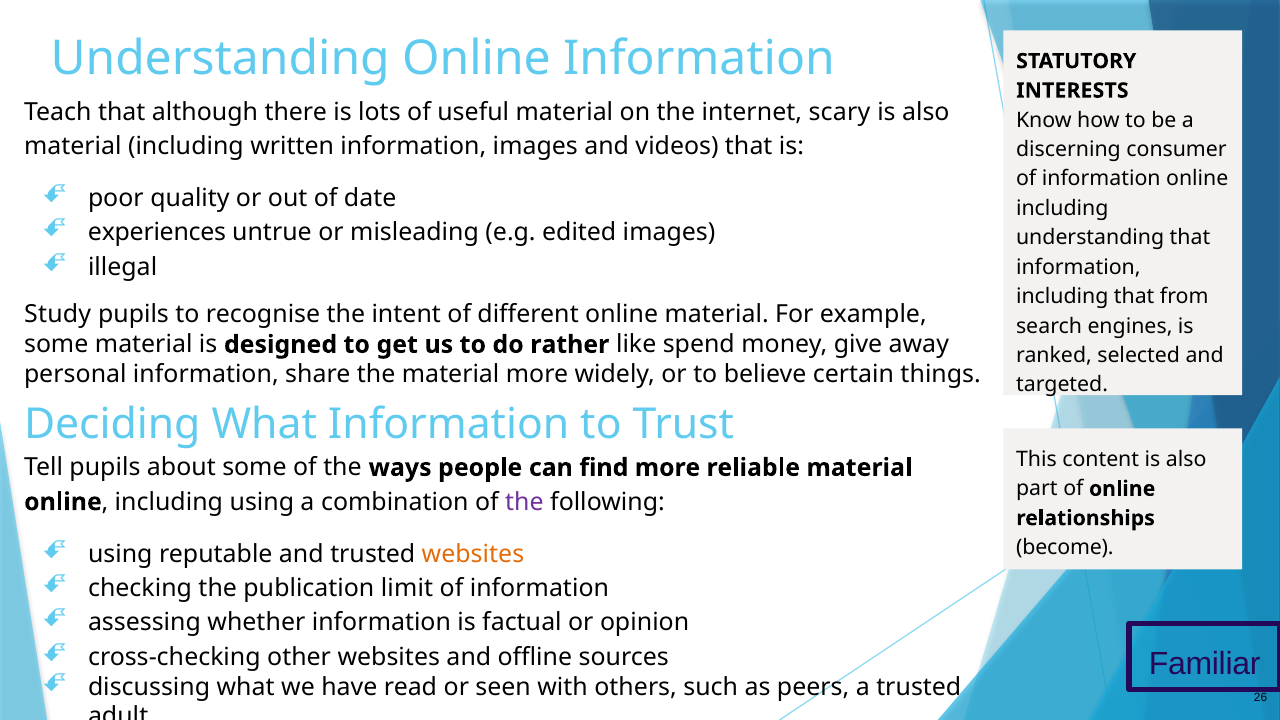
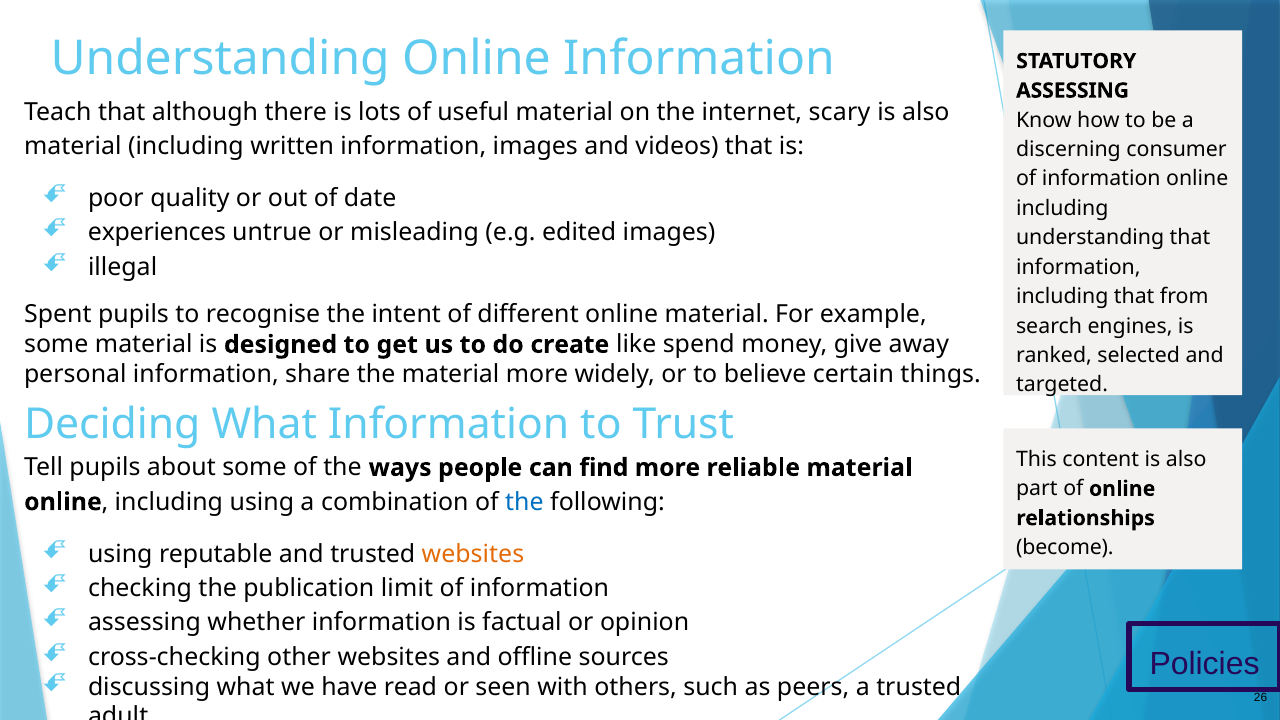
INTERESTS: INTERESTS -> ASSESSING (1073, 91)
Study: Study -> Spent (58, 315)
rather: rather -> create (570, 345)
the colour: purple -> blue (524, 502)
Familiar: Familiar -> Policies (1205, 664)
